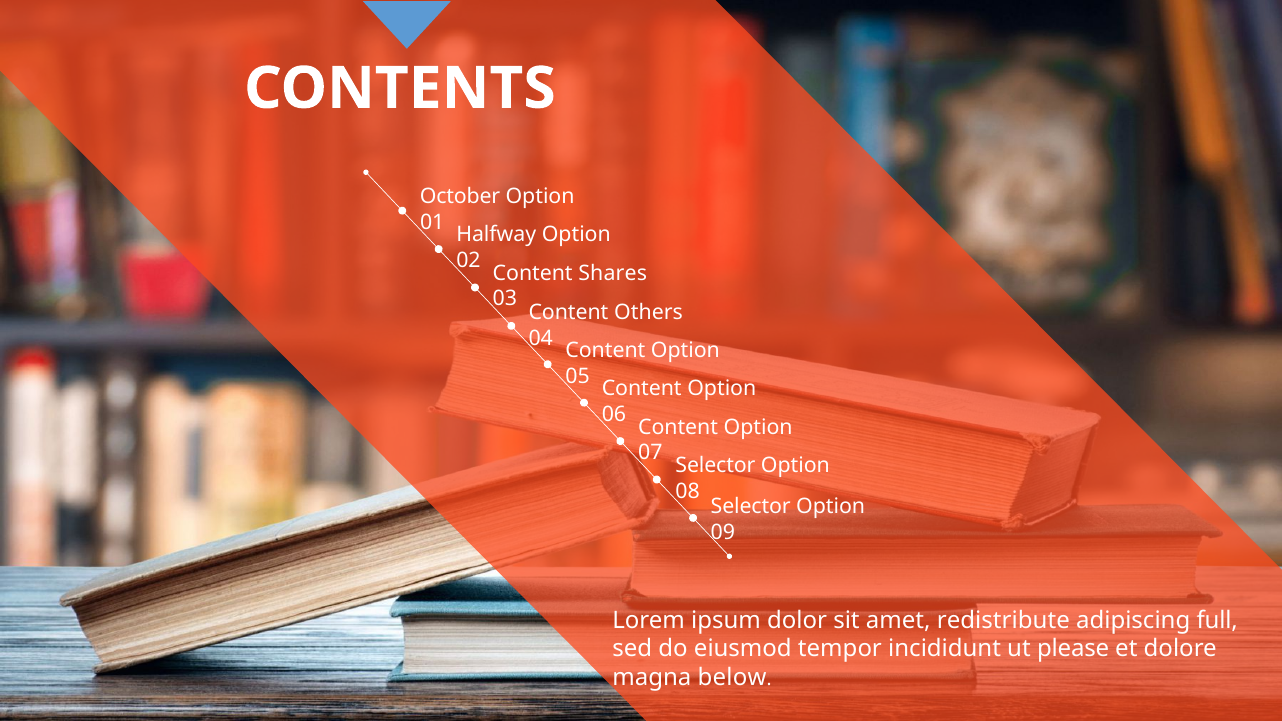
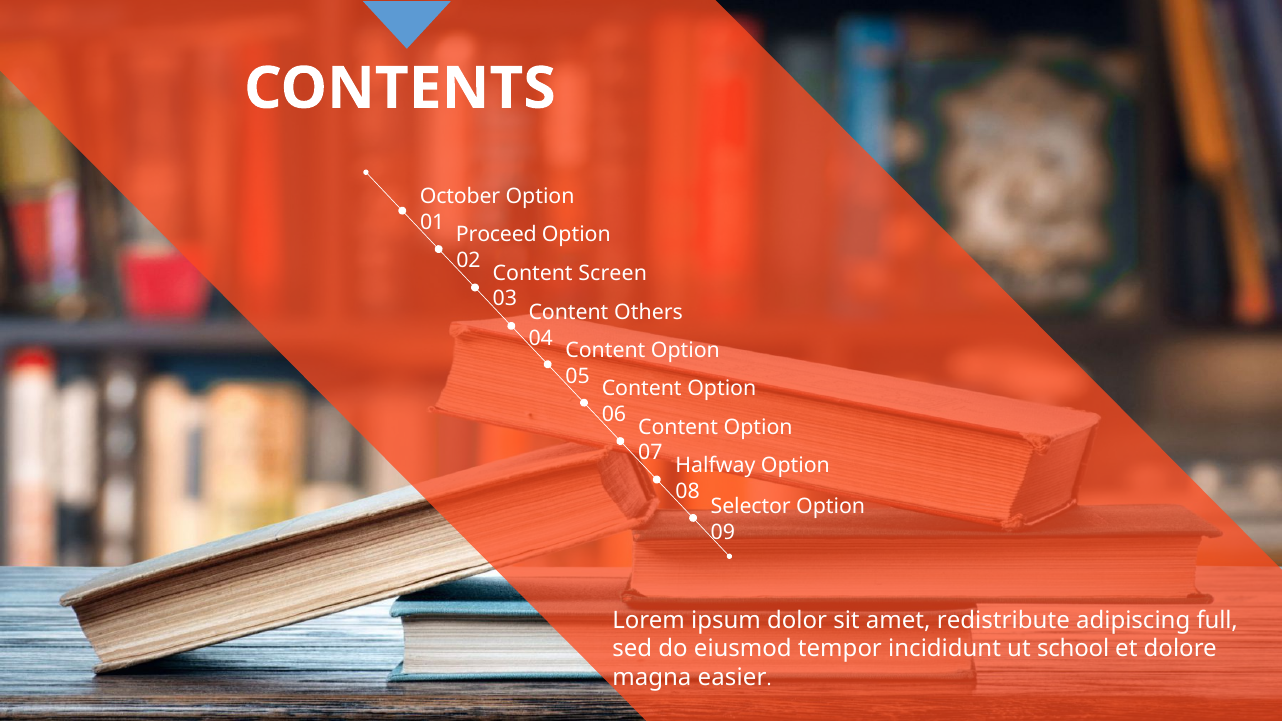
Halfway: Halfway -> Proceed (496, 235)
Shares: Shares -> Screen (613, 273)
Selector: Selector -> Halfway (715, 466)
please: please -> school (1073, 649)
below: below -> easier (732, 678)
